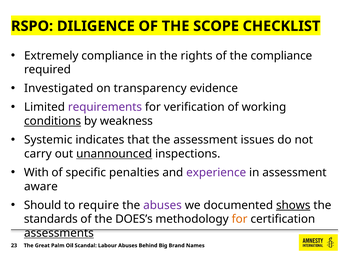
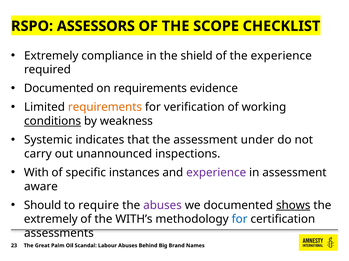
DILIGENCE: DILIGENCE -> ASSESSORS (96, 26)
rights: rights -> shield (197, 56)
the compliance: compliance -> experience (281, 56)
Investigated: Investigated -> Documented (59, 89)
on transparency: transparency -> requirements (150, 89)
requirements colour: purple -> orange (105, 107)
issues: issues -> under (257, 140)
unannounced underline: present -> none (114, 154)
penalties: penalties -> instances (134, 173)
standards: standards -> extremely (51, 220)
DOES’s: DOES’s -> WITH’s (134, 220)
for colour: orange -> blue (240, 220)
assessments underline: present -> none (59, 234)
